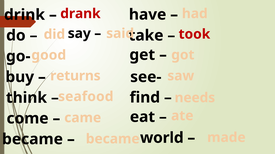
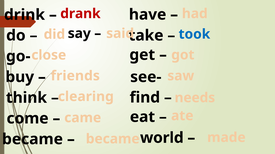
took colour: red -> blue (194, 34)
good: good -> close (49, 55)
returns: returns -> friends (75, 76)
seafood: seafood -> clearing (86, 97)
